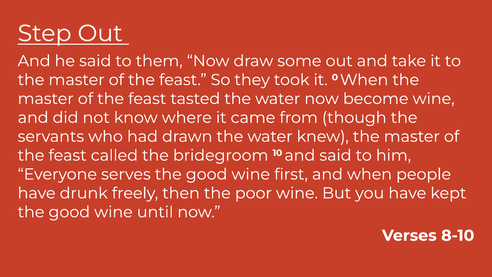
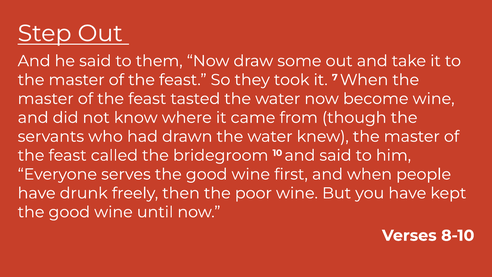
0: 0 -> 7 (335, 77)
